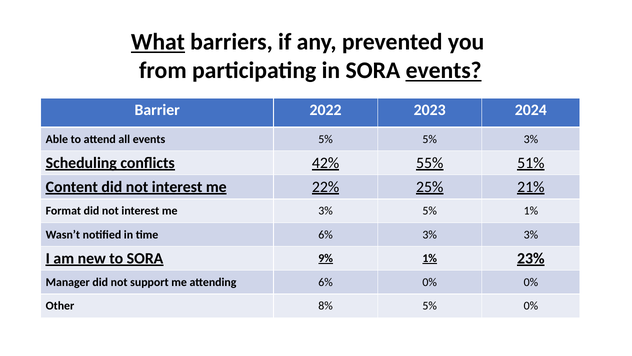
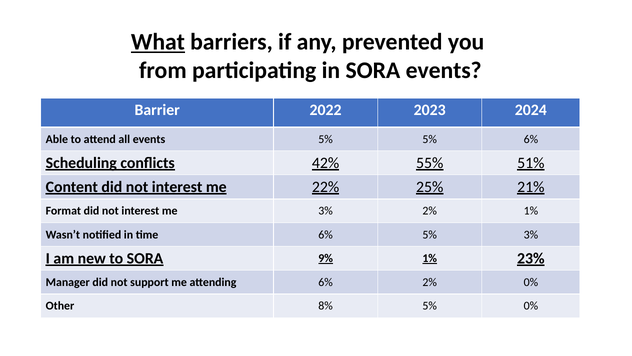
events underline: present -> none (444, 70)
5% 3%: 3% -> 6% (531, 139)
3% 5%: 5% -> 2% (430, 211)
6% 3%: 3% -> 5% (430, 234)
6% 0%: 0% -> 2% (430, 282)
